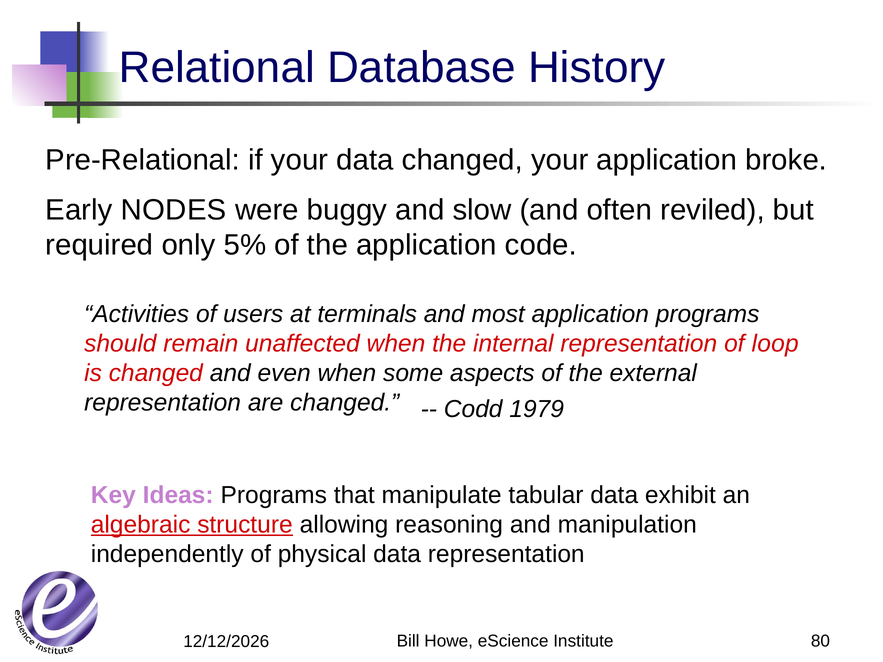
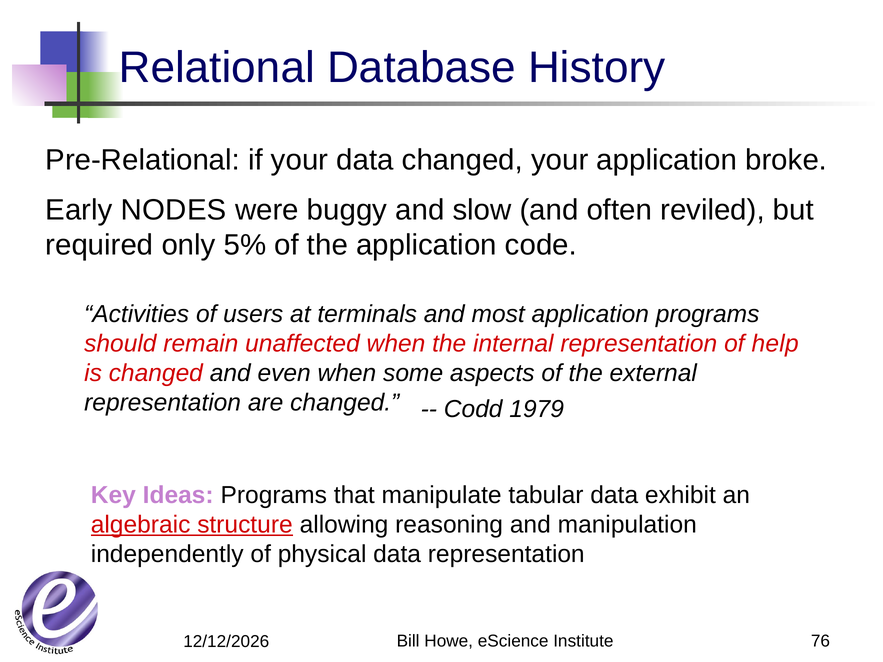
loop: loop -> help (775, 344)
80: 80 -> 76 (820, 641)
